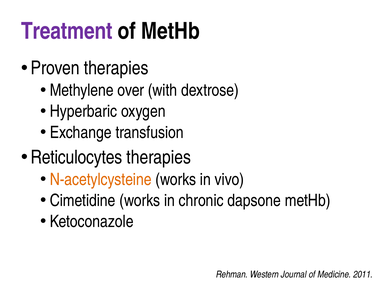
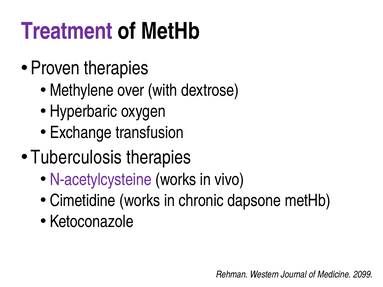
Reticulocytes: Reticulocytes -> Tuberculosis (76, 157)
N-acetylcysteine colour: orange -> purple (101, 180)
2011: 2011 -> 2099 (363, 275)
